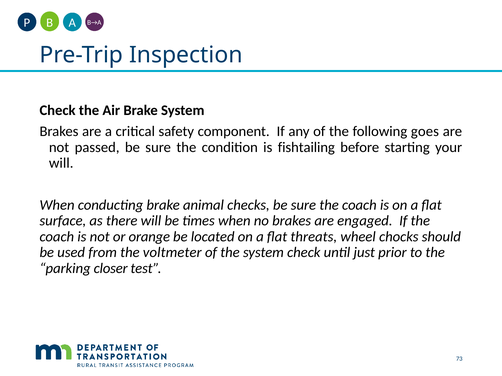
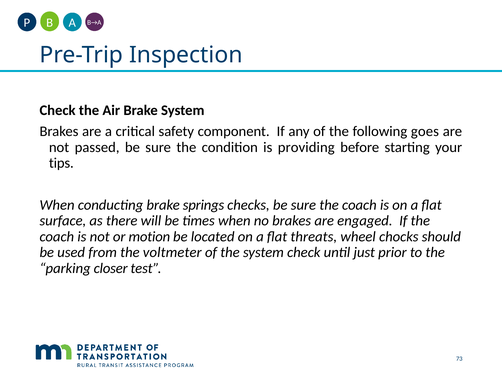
fishtailing: fishtailing -> providing (306, 147)
will: will -> tips (61, 163)
animal: animal -> springs (204, 205)
orange: orange -> motion (149, 237)
